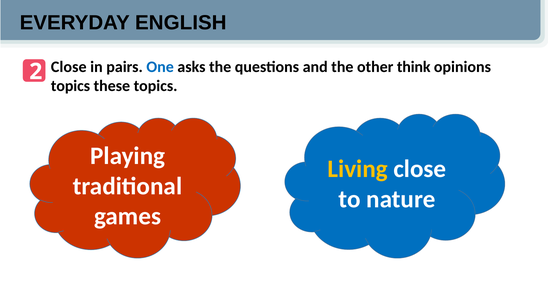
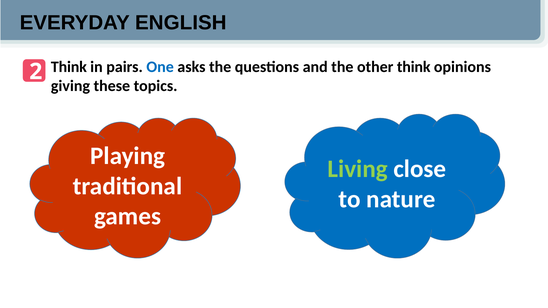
Close: Close -> Think (69, 67)
topics: topics -> giving (70, 86)
Living colour: yellow -> light green (358, 169)
